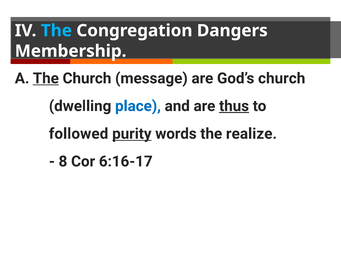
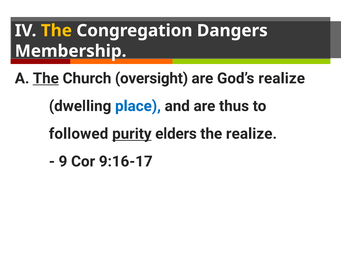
The colour: light blue -> yellow (56, 31)
message: message -> oversight (151, 78)
God’s church: church -> realize (282, 78)
thus underline: present -> none (234, 106)
words: words -> elders (176, 134)
8: 8 -> 9 (63, 161)
6:16-17: 6:16-17 -> 9:16-17 (126, 161)
